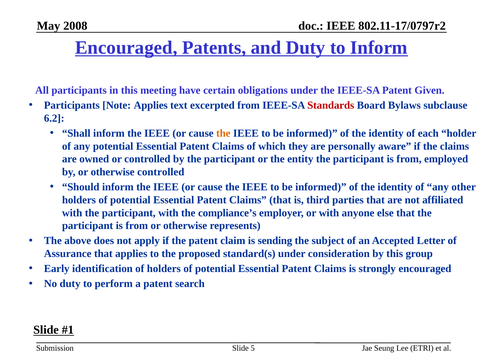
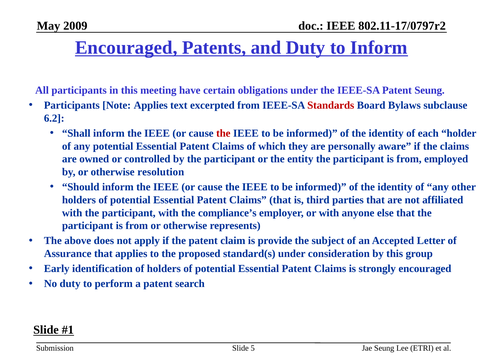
2008: 2008 -> 2009 (75, 26)
Patent Given: Given -> Seung (430, 90)
the colour: orange -> red (223, 133)
otherwise controlled: controlled -> resolution (161, 172)
sending: sending -> provide (275, 240)
